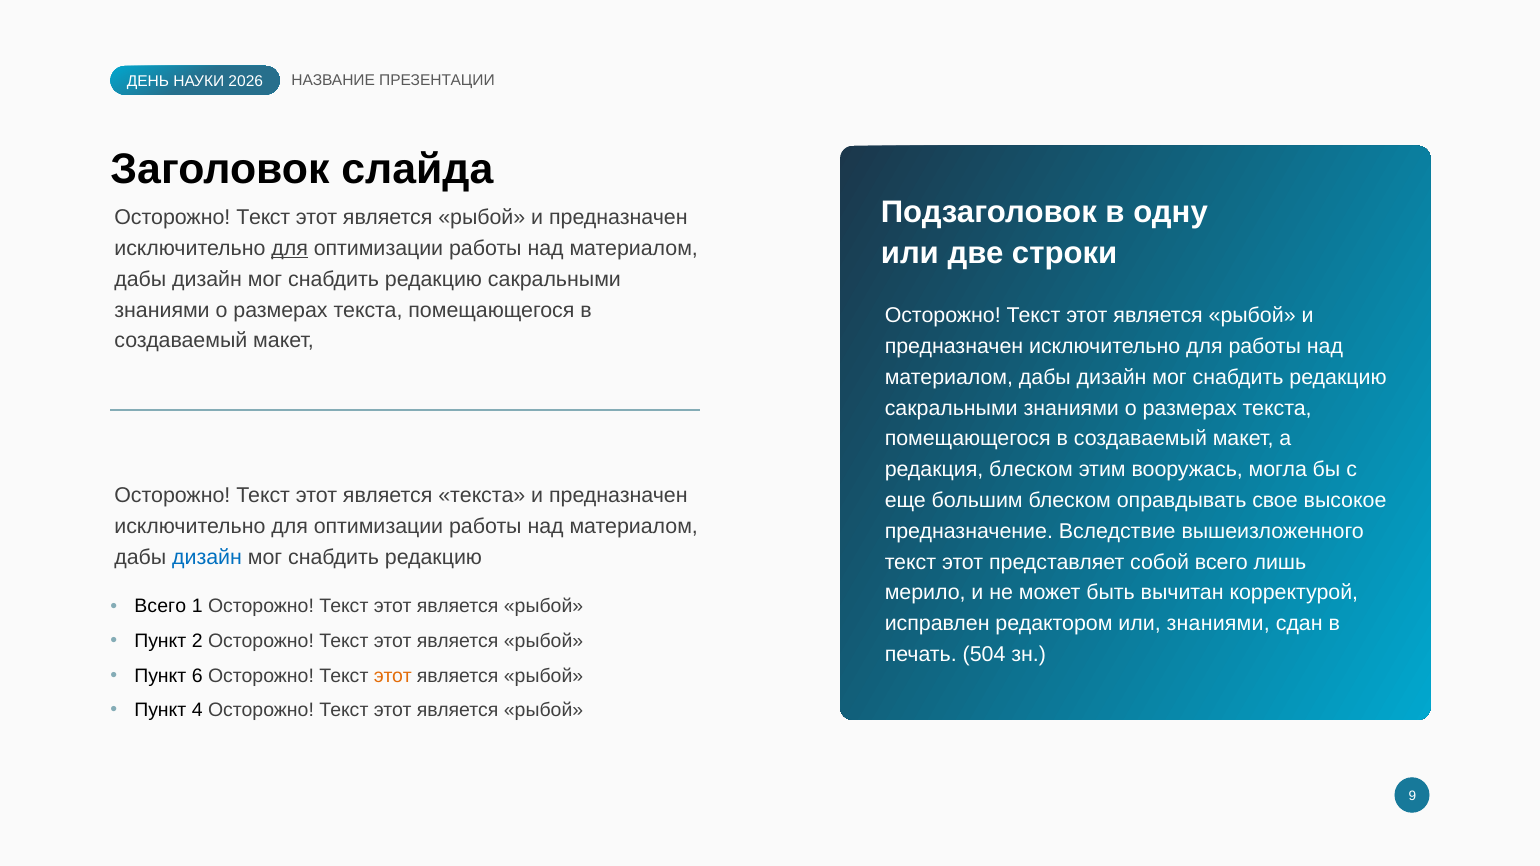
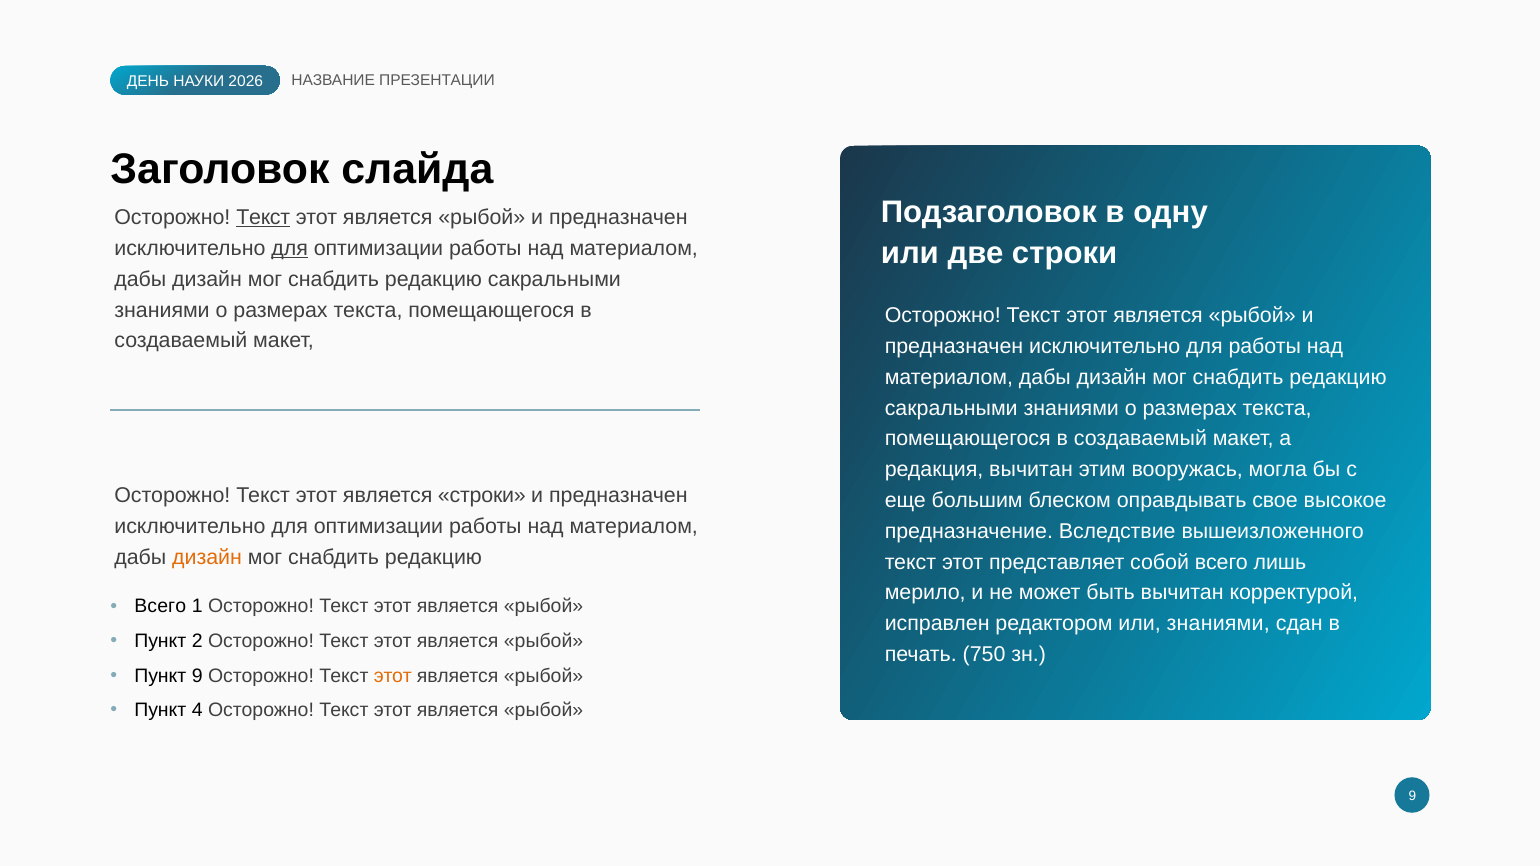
Текст underline: none -> present (263, 218)
редакция блеском: блеском -> вычитан (1031, 470)
является текста: текста -> строки (482, 496)
дизайн colour: blue -> orange (207, 558)
504: 504 -> 750 (984, 655)
Пункт 6: 6 -> 9 (197, 676)
